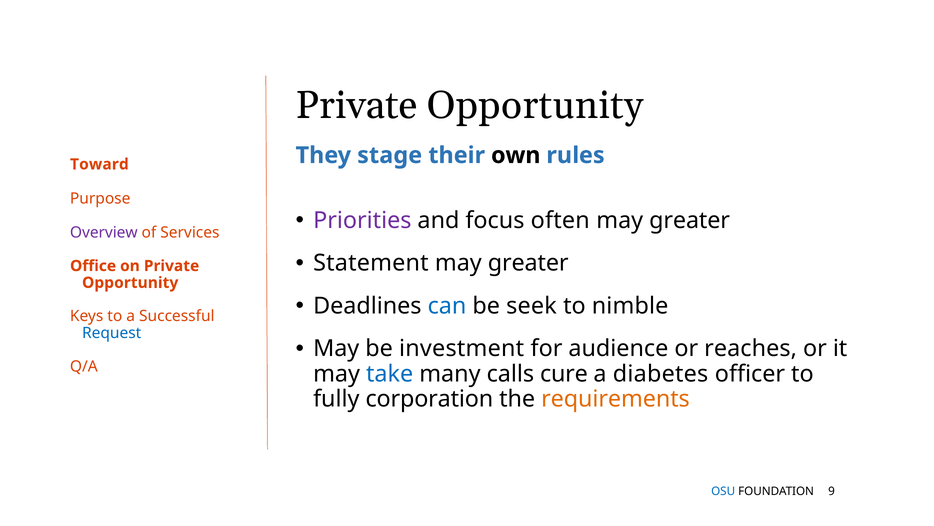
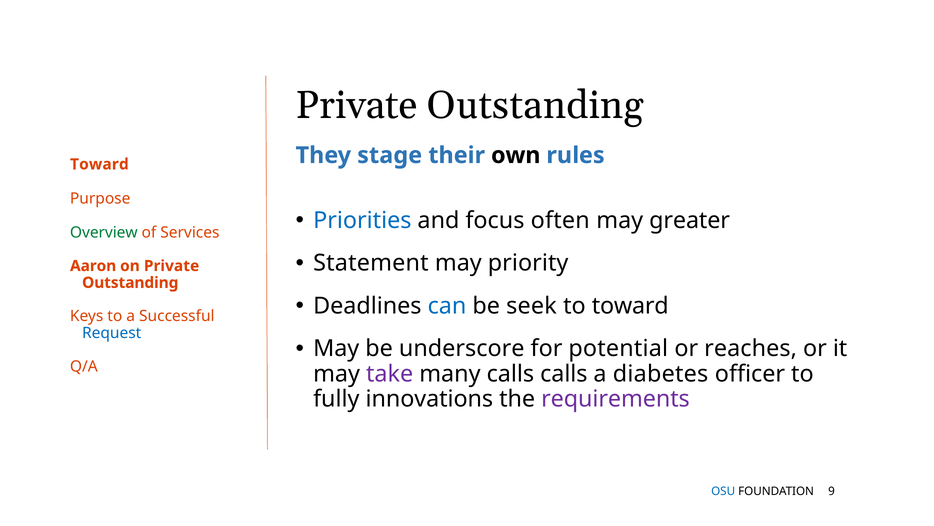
Opportunity: Opportunity -> Outstanding (535, 105)
Priorities colour: purple -> blue (362, 220)
Overview colour: purple -> green (104, 232)
greater: greater -> priority (528, 263)
Office: Office -> Aaron (93, 266)
Opportunity: Opportunity -> Outstanding (130, 282)
to nimble: nimble -> toward (630, 306)
investment: investment -> underscore (462, 348)
audience: audience -> potential (618, 348)
take colour: blue -> purple (390, 374)
calls cure: cure -> calls (564, 374)
corporation: corporation -> innovations (429, 399)
requirements colour: orange -> purple (615, 399)
